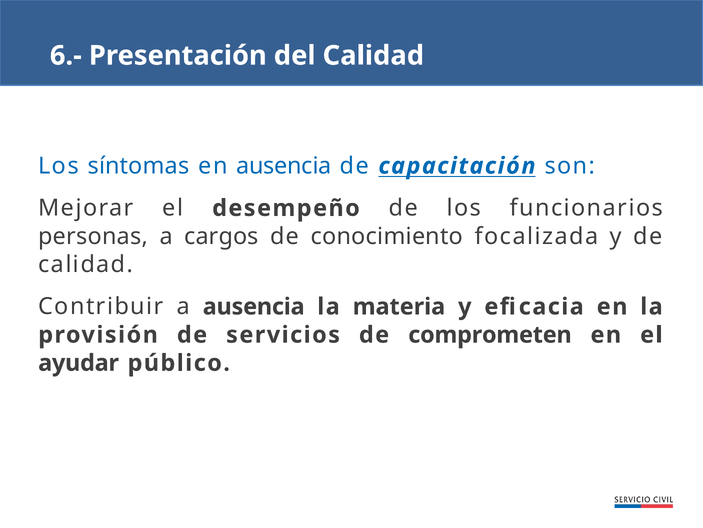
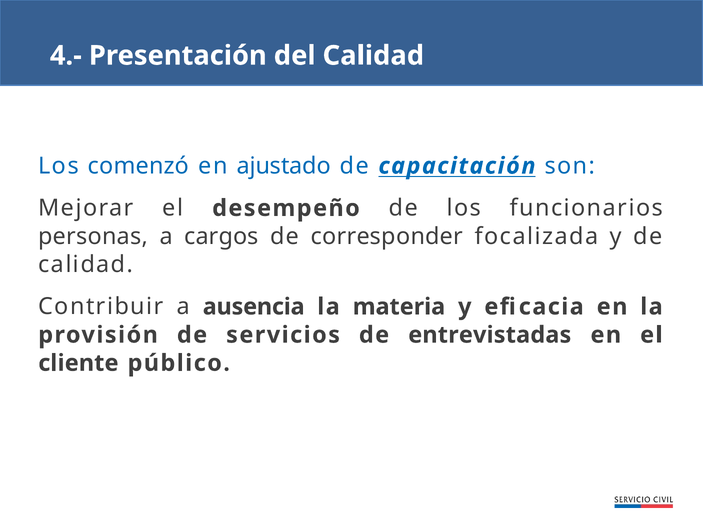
6.-: 6.- -> 4.- (66, 56)
síntomas: síntomas -> comenzó (138, 166)
en ausencia: ausencia -> ajustado (284, 166)
conocimiento: conocimiento -> corresponder (387, 236)
comprometen: comprometen -> entrevistadas (490, 334)
ayudar: ayudar -> cliente (78, 363)
